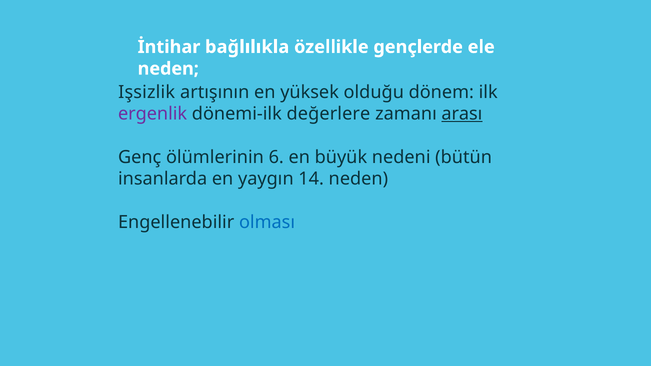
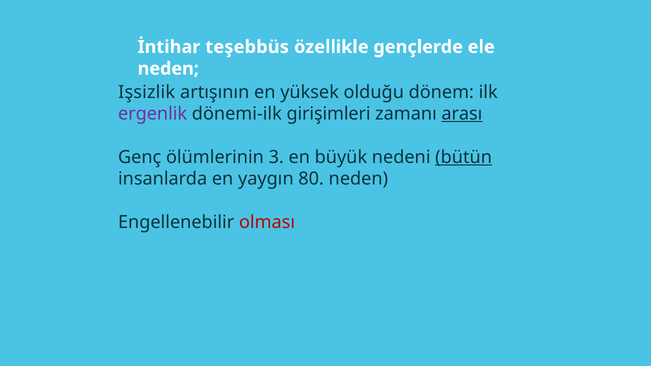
bağlılıkla: bağlılıkla -> teşebbüs (247, 47)
değerlere: değerlere -> girişimleri (329, 114)
6: 6 -> 3 (276, 157)
bütün underline: none -> present (464, 157)
14: 14 -> 80 (311, 179)
olması colour: blue -> red (267, 222)
